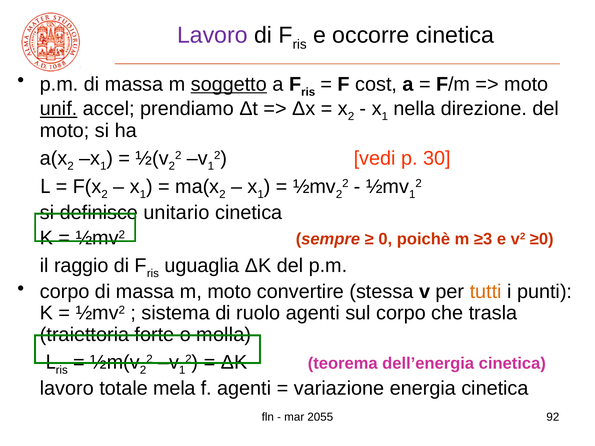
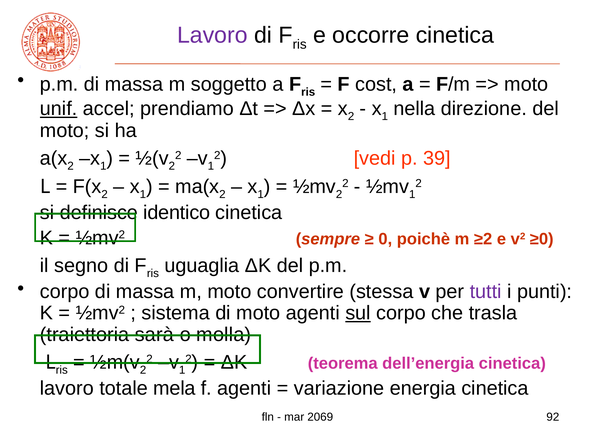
soggetto underline: present -> none (229, 84)
30: 30 -> 39 (437, 159)
unitario: unitario -> identico (177, 213)
≥3: ≥3 -> ≥2 (483, 239)
raggio: raggio -> segno (81, 266)
tutti colour: orange -> purple (486, 292)
di ruolo: ruolo -> moto (258, 313)
sul underline: none -> present (358, 313)
forte: forte -> sarà (154, 335)
2055: 2055 -> 2069 (320, 417)
